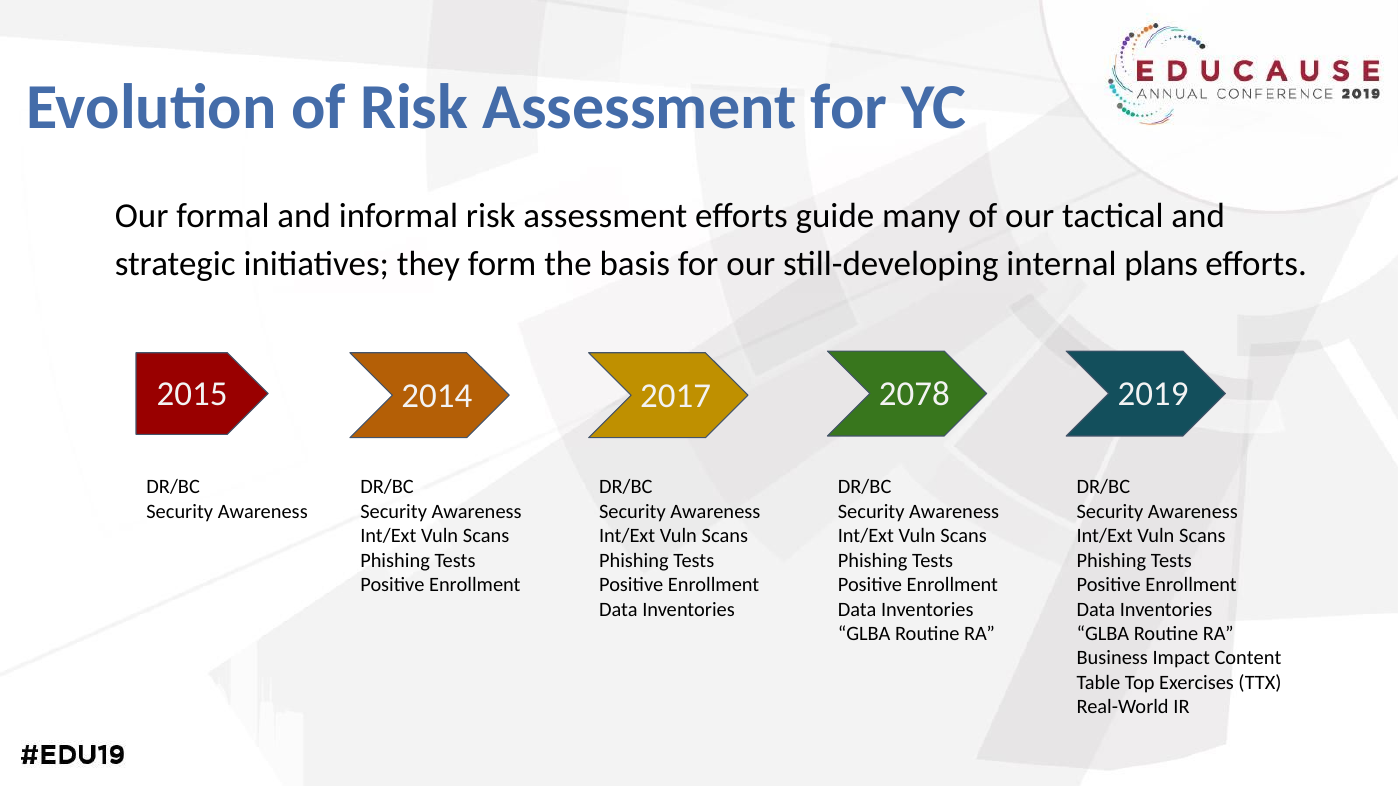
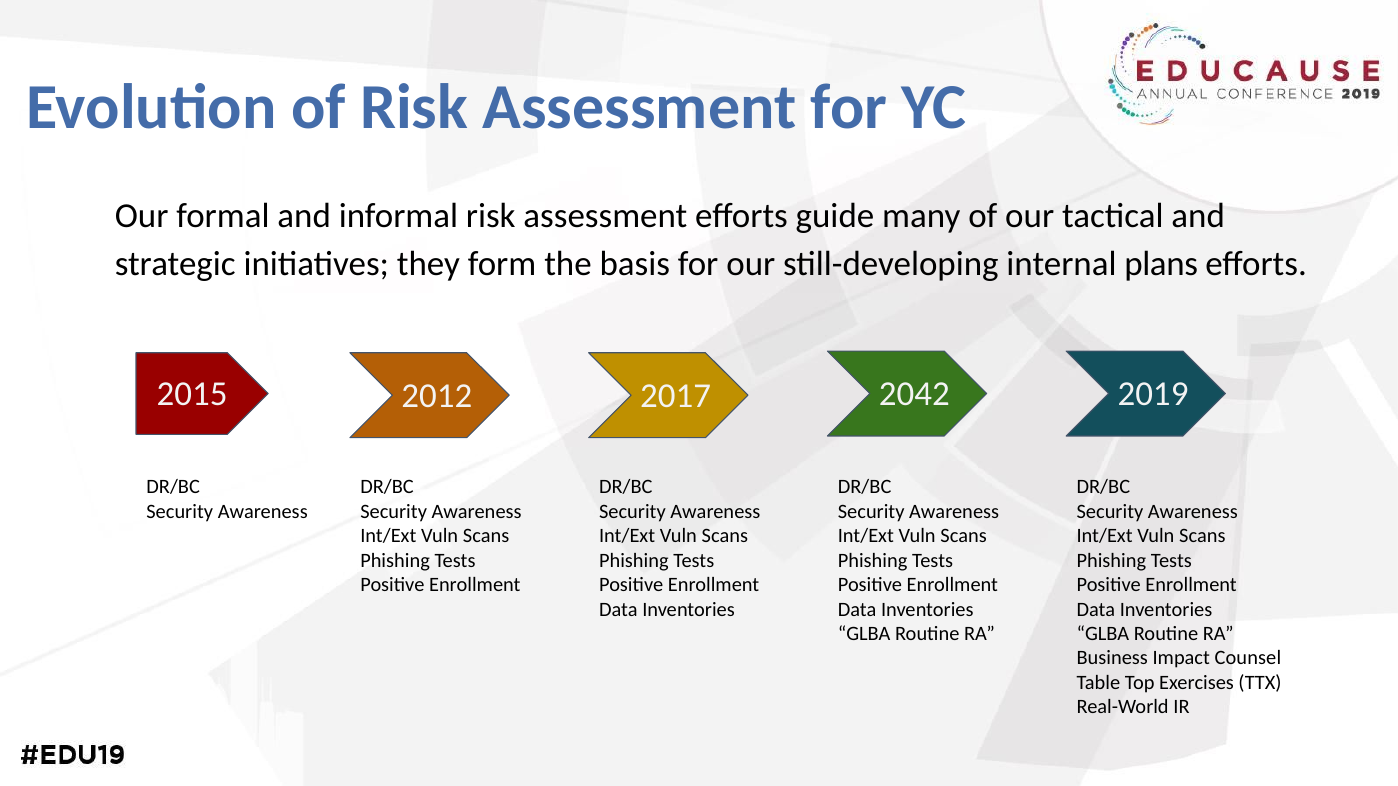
2014: 2014 -> 2012 (437, 396)
2078: 2078 -> 2042 (914, 394)
Content: Content -> Counsel (1248, 659)
